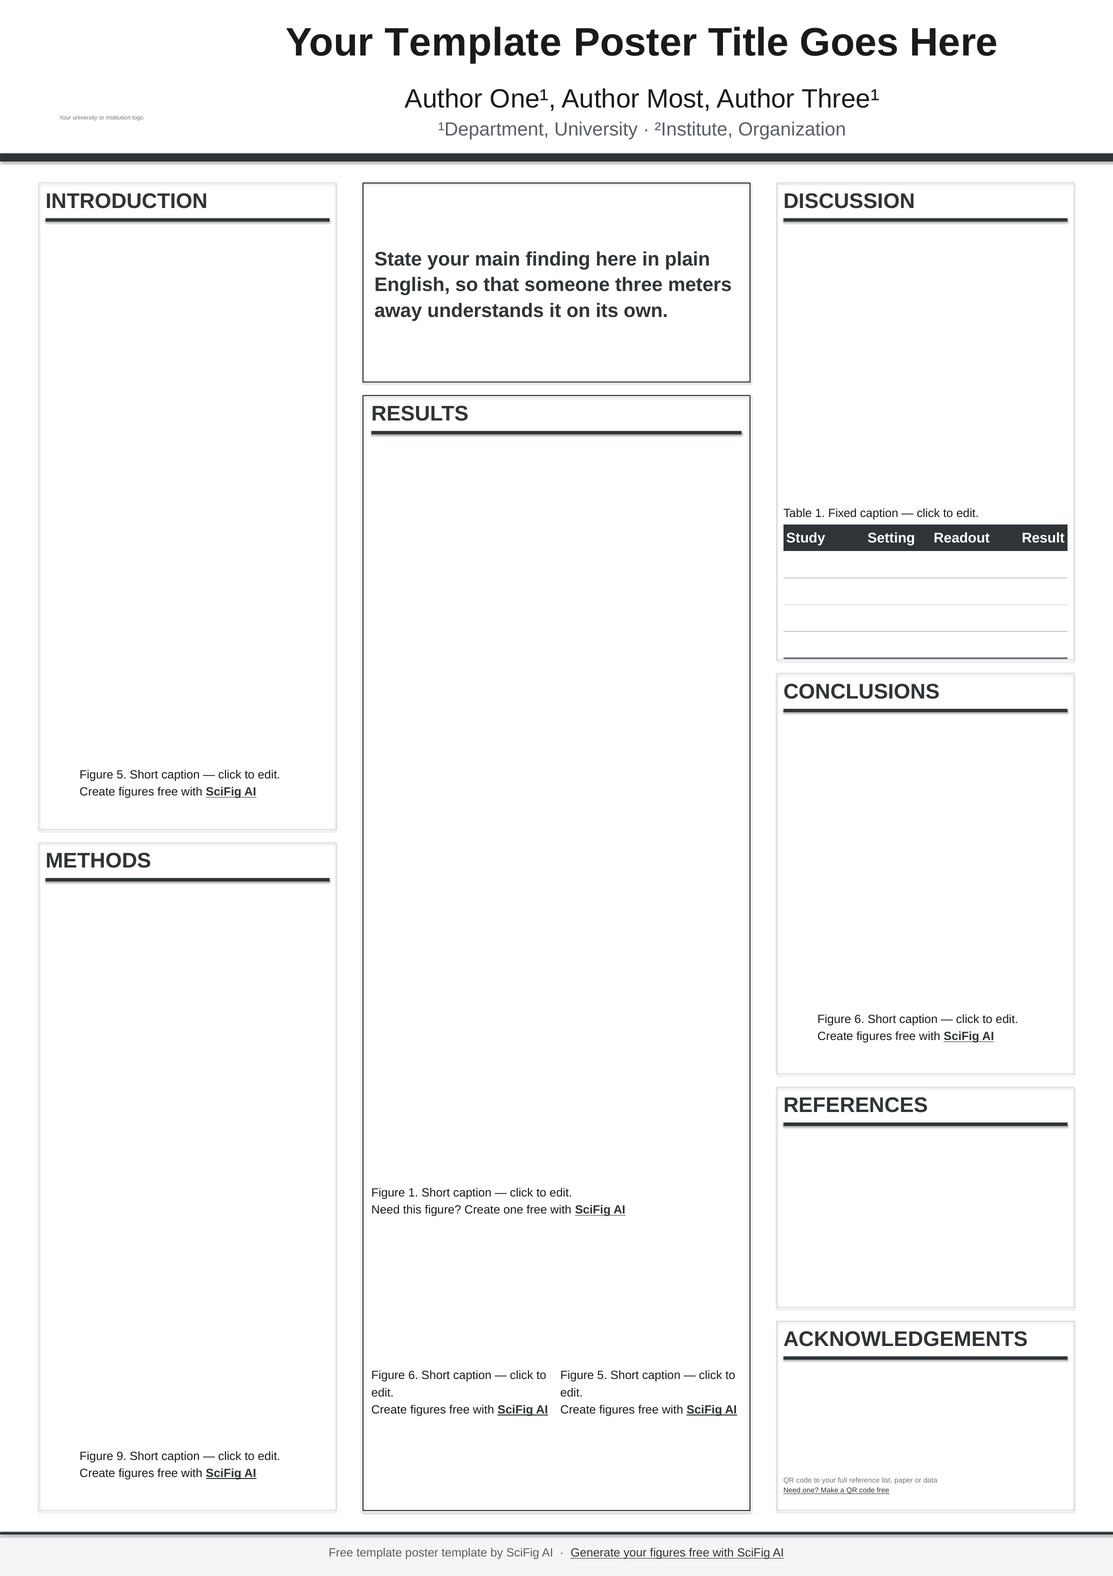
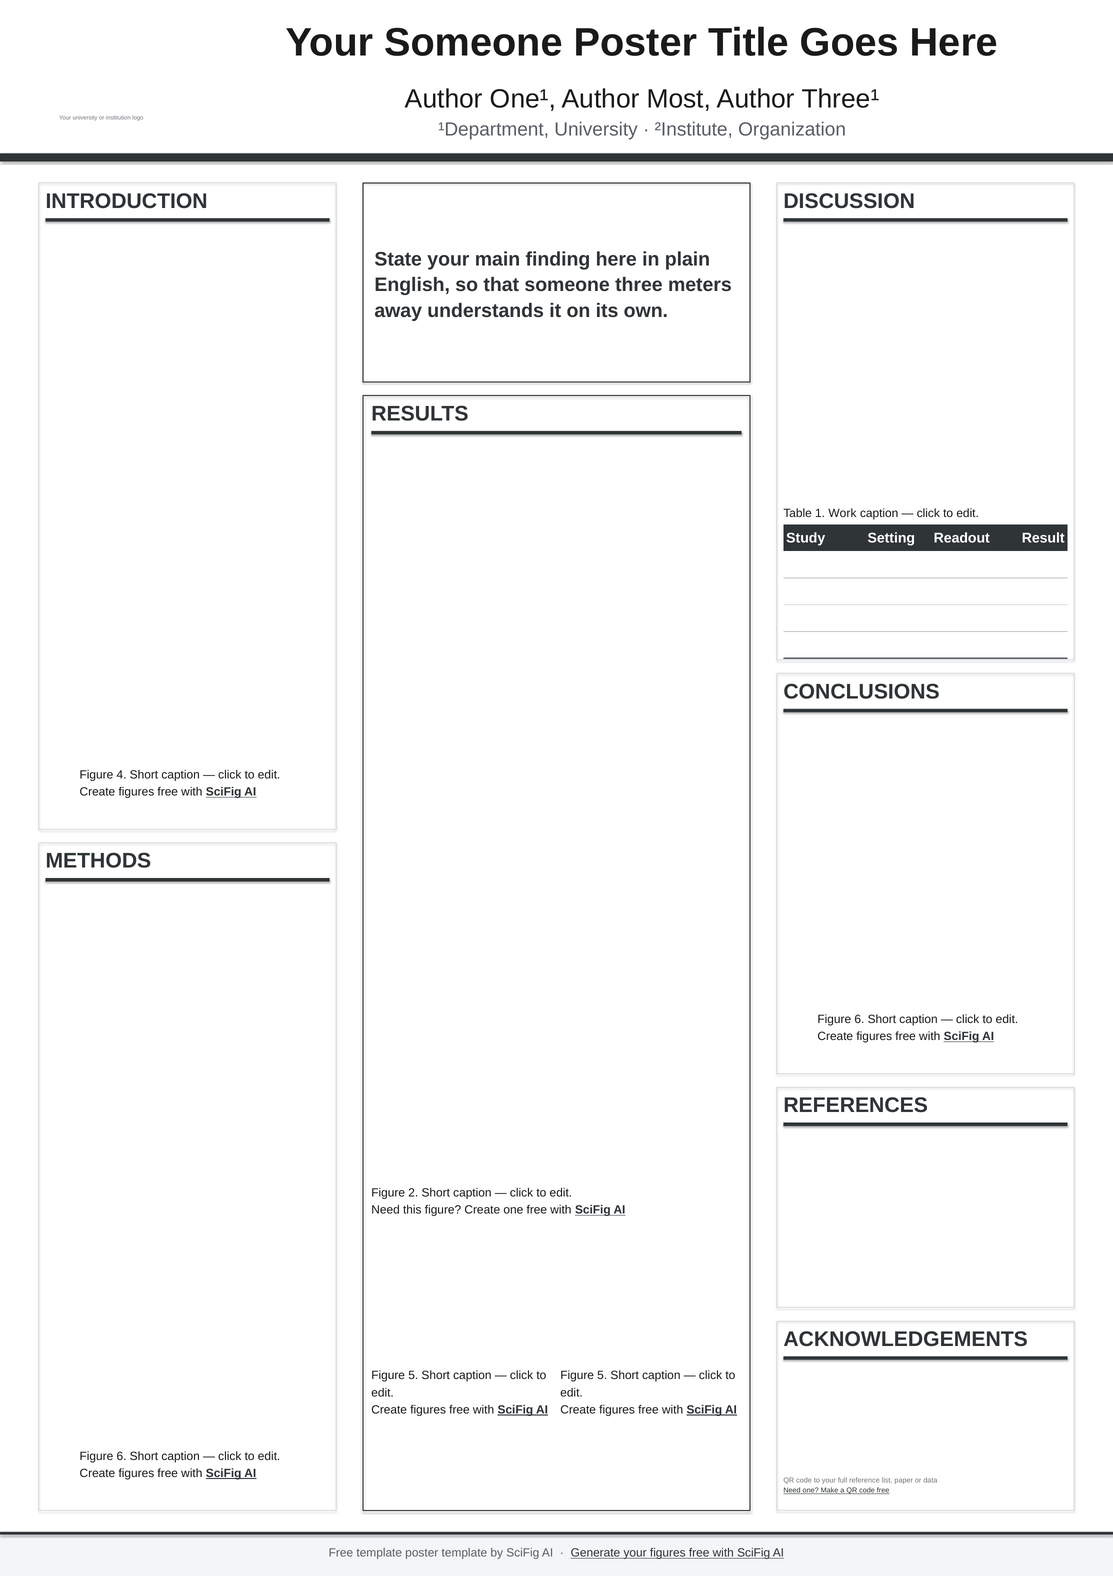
Your Template: Template -> Someone (473, 43)
Fixed: Fixed -> Work (842, 513)
5: 5 -> 4 (121, 775)
Figure 1: 1 -> 2 (413, 1192)
6: 6 -> 5 (413, 1375)
9: 9 -> 6 (121, 1456)
